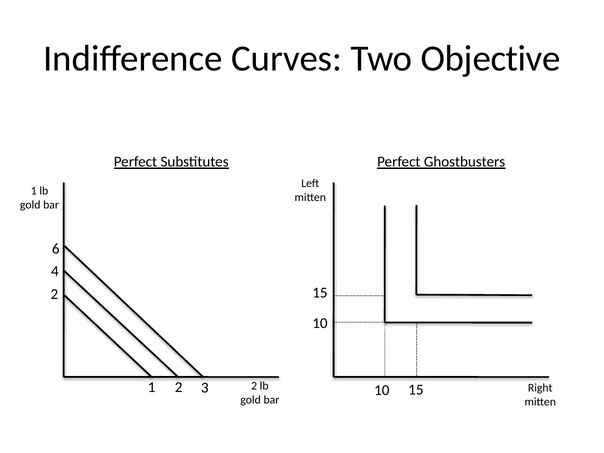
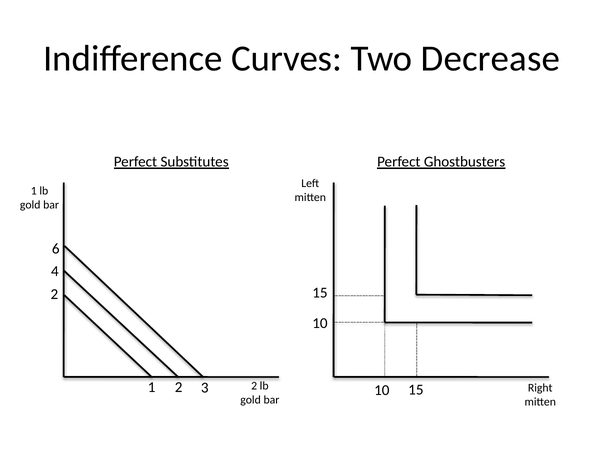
Objective: Objective -> Decrease (490, 58)
